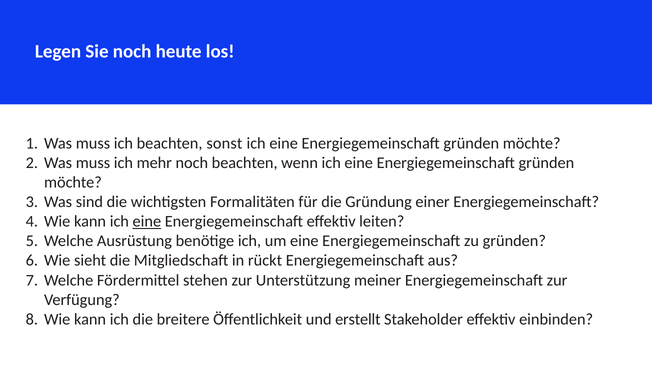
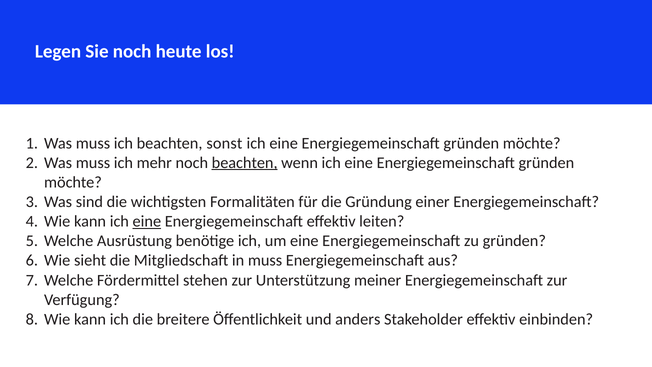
beachten underline: none -> present (245, 163)
in rückt: rückt -> muss (265, 260)
erstellt: erstellt -> anders (358, 319)
